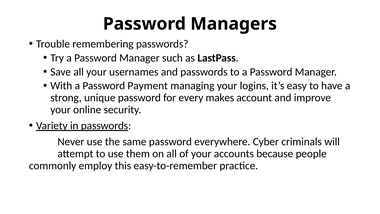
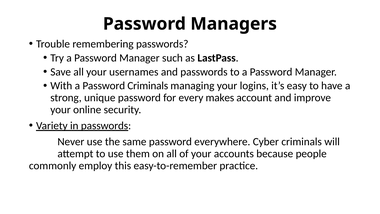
Password Payment: Payment -> Criminals (148, 86)
